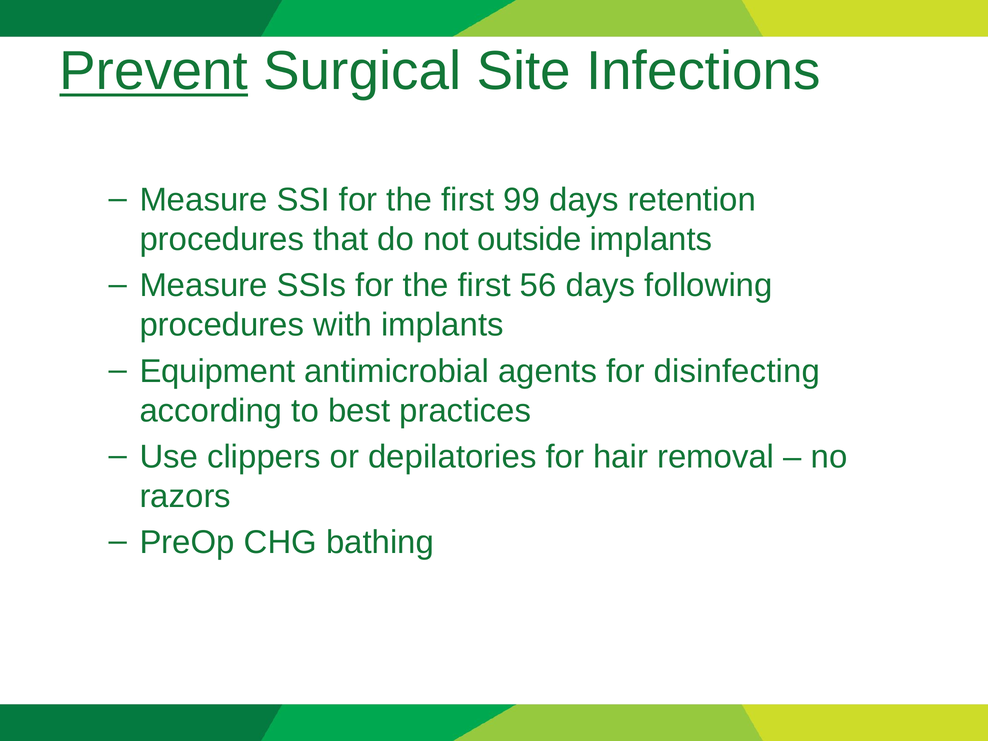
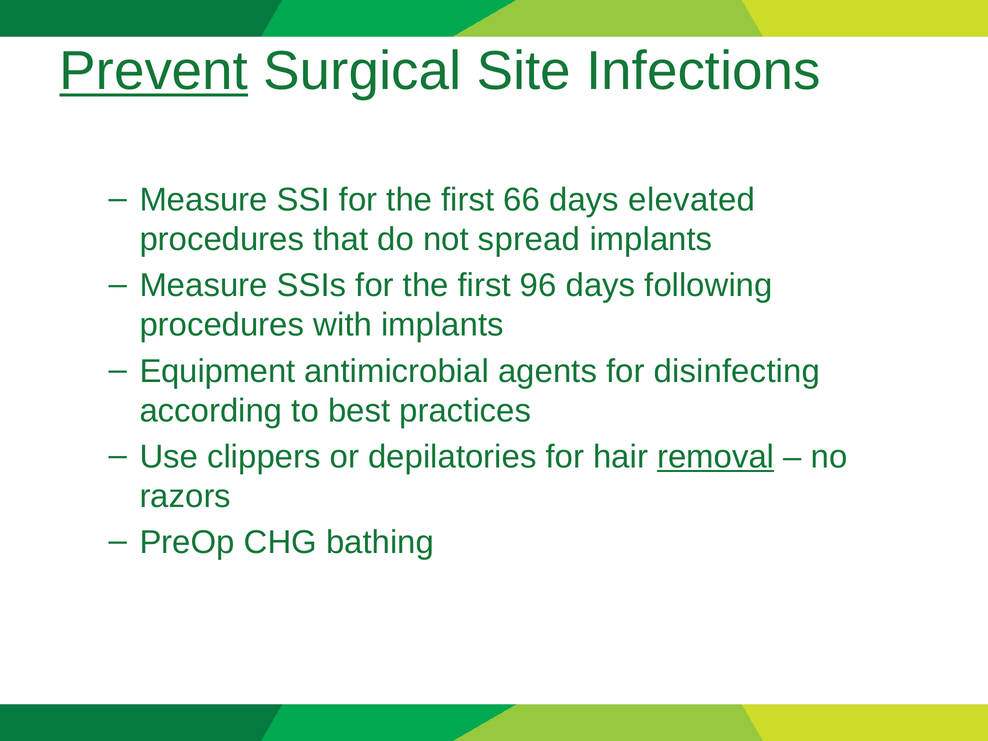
99: 99 -> 66 (522, 200)
retention: retention -> elevated (692, 200)
outside: outside -> spread (529, 239)
56: 56 -> 96 (538, 286)
removal underline: none -> present (716, 457)
